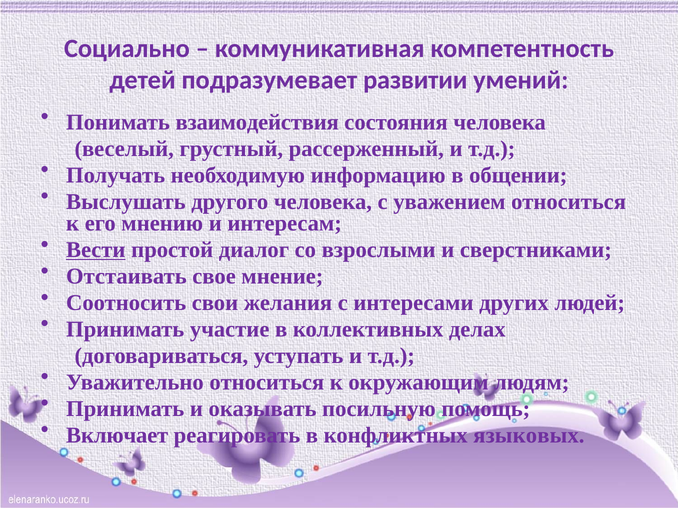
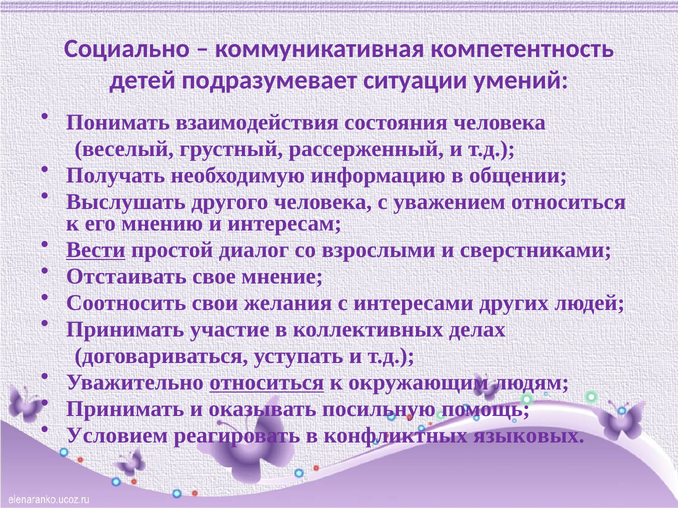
развитии: развитии -> ситуации (415, 80)
относиться underline: none -> present (267, 383)
Включает: Включает -> Условием (117, 436)
